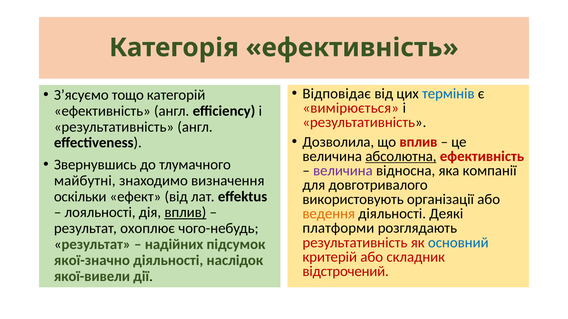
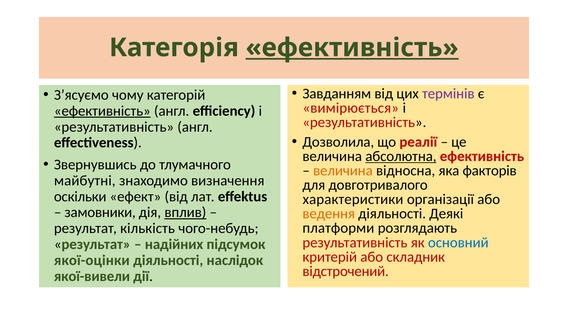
ефективність underline: none -> present (352, 48)
Відповідає: Відповідає -> Завданням (337, 94)
термінів colour: blue -> purple (448, 94)
тощо: тощо -> чому (128, 95)
ефективність underline: none -> present (102, 111)
що вплив: вплив -> реалії (418, 142)
величина colour: purple -> orange (343, 171)
компанії: компанії -> факторів (490, 171)
використовують: використовують -> характеристики (353, 200)
лояльності: лояльності -> замовники (100, 213)
охоплює: охоплює -> кількість (148, 229)
якої-значно: якої-значно -> якої-оцінки (92, 261)
